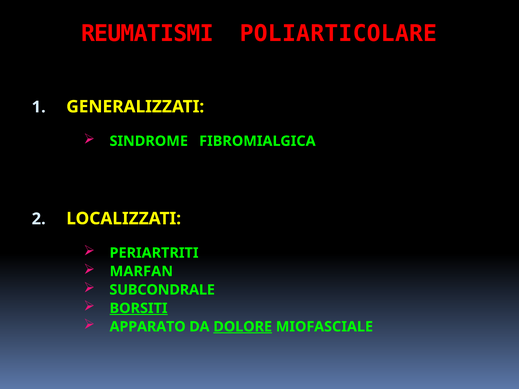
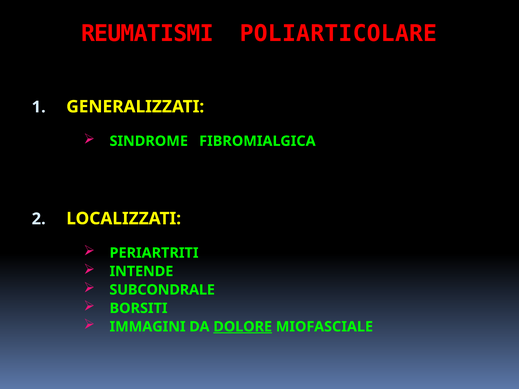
MARFAN: MARFAN -> INTENDE (141, 272)
BORSITI underline: present -> none (139, 308)
APPARATO: APPARATO -> IMMAGINI (148, 327)
